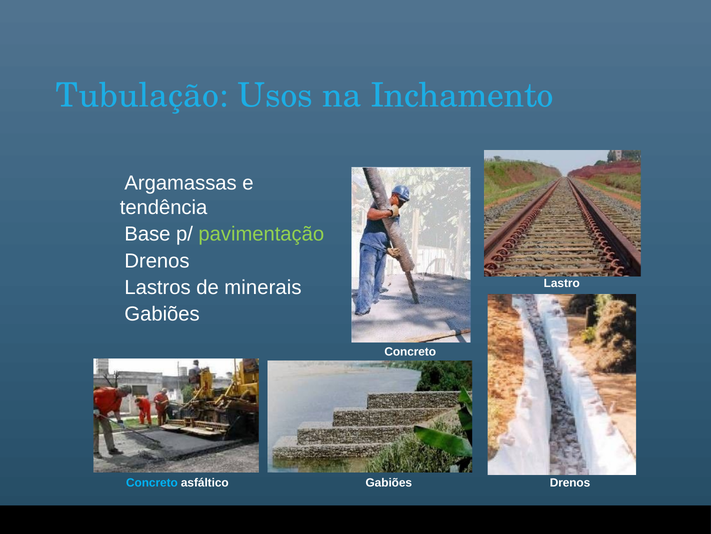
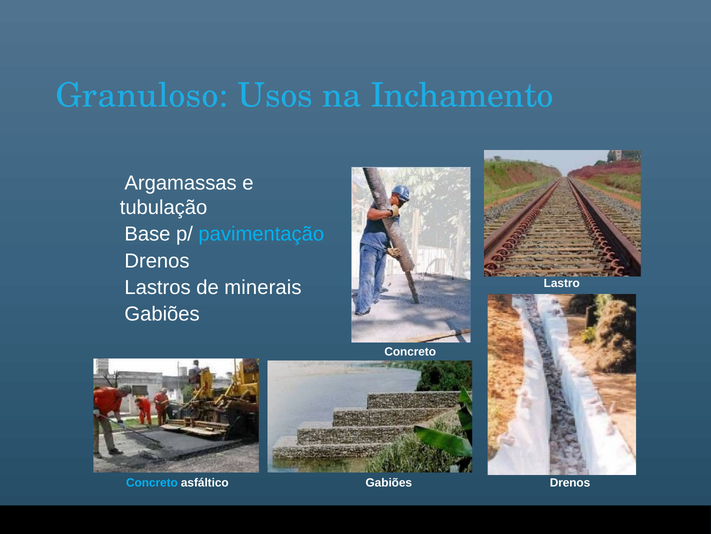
Tubulação: Tubulação -> Granuloso (142, 96)
tendência: tendência -> tubulação (164, 207)
pavimentação colour: light green -> light blue (261, 234)
